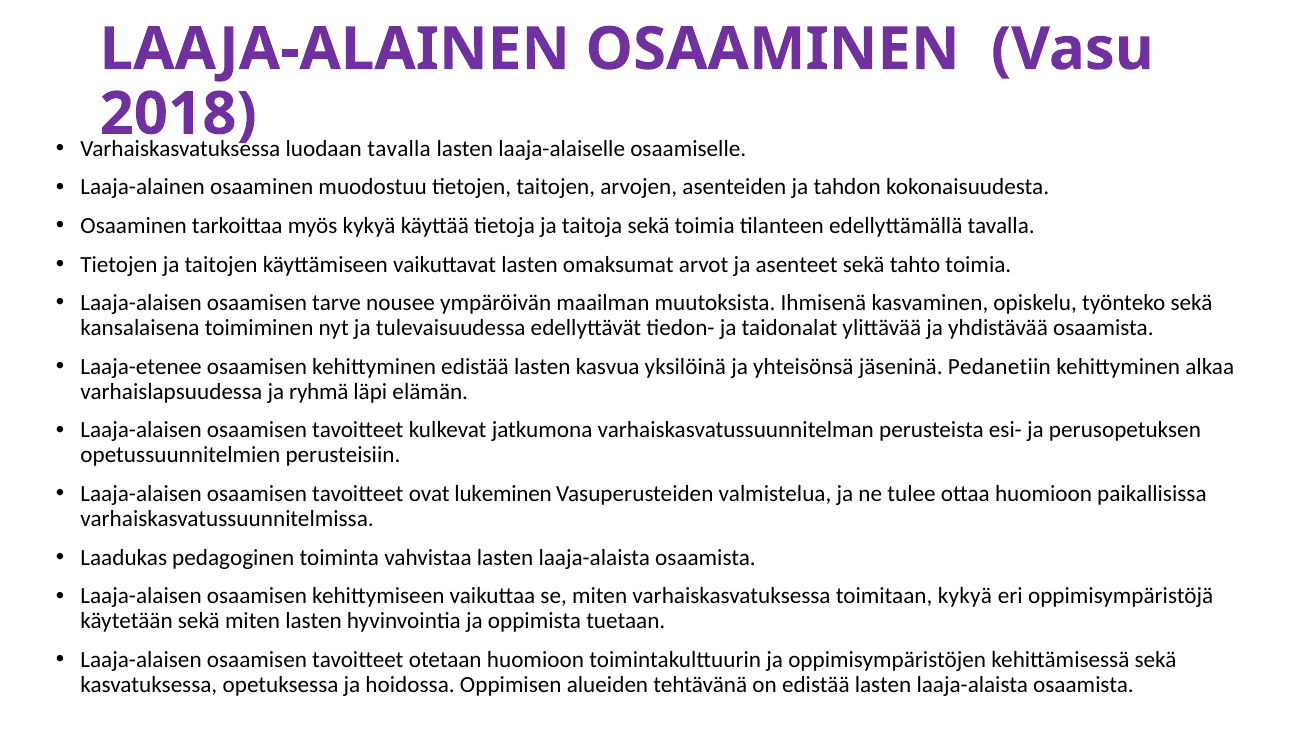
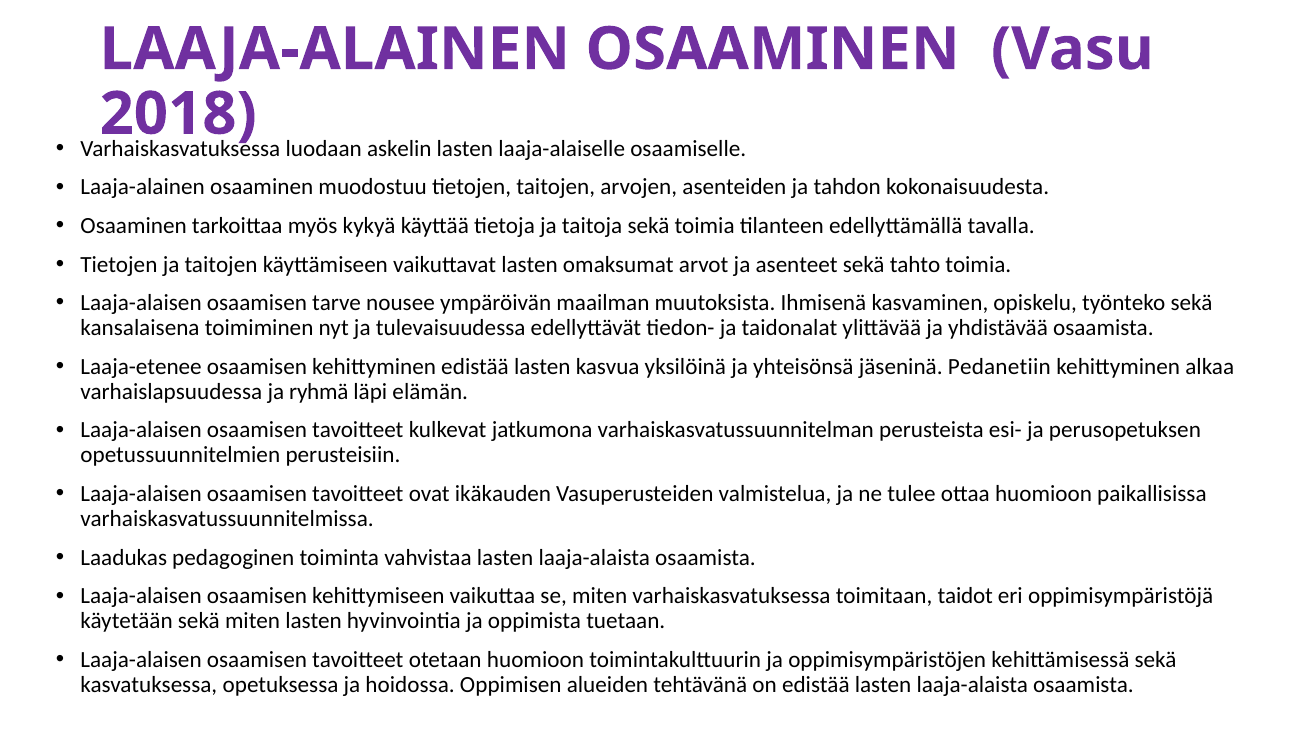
luodaan tavalla: tavalla -> askelin (399, 149)
lukeminen: lukeminen -> ikäkauden (503, 494)
toimitaan kykyä: kykyä -> taidot (965, 596)
